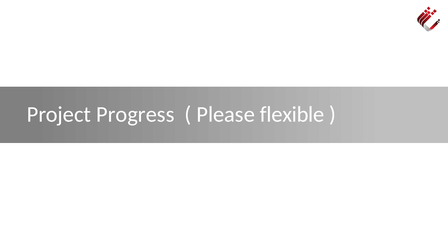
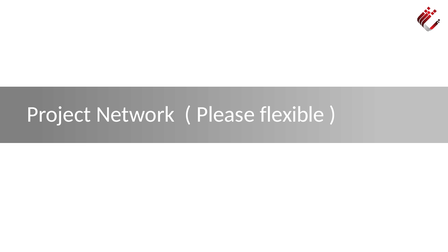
Progress: Progress -> Network (135, 115)
